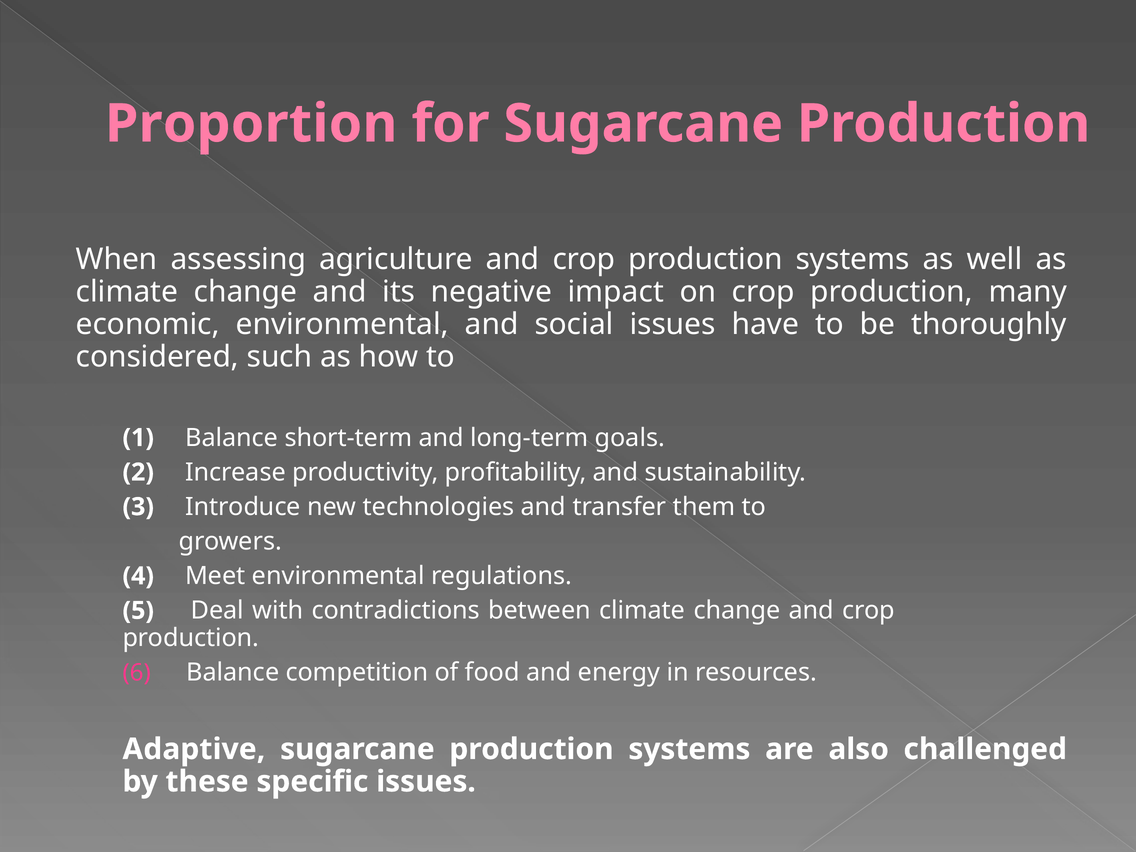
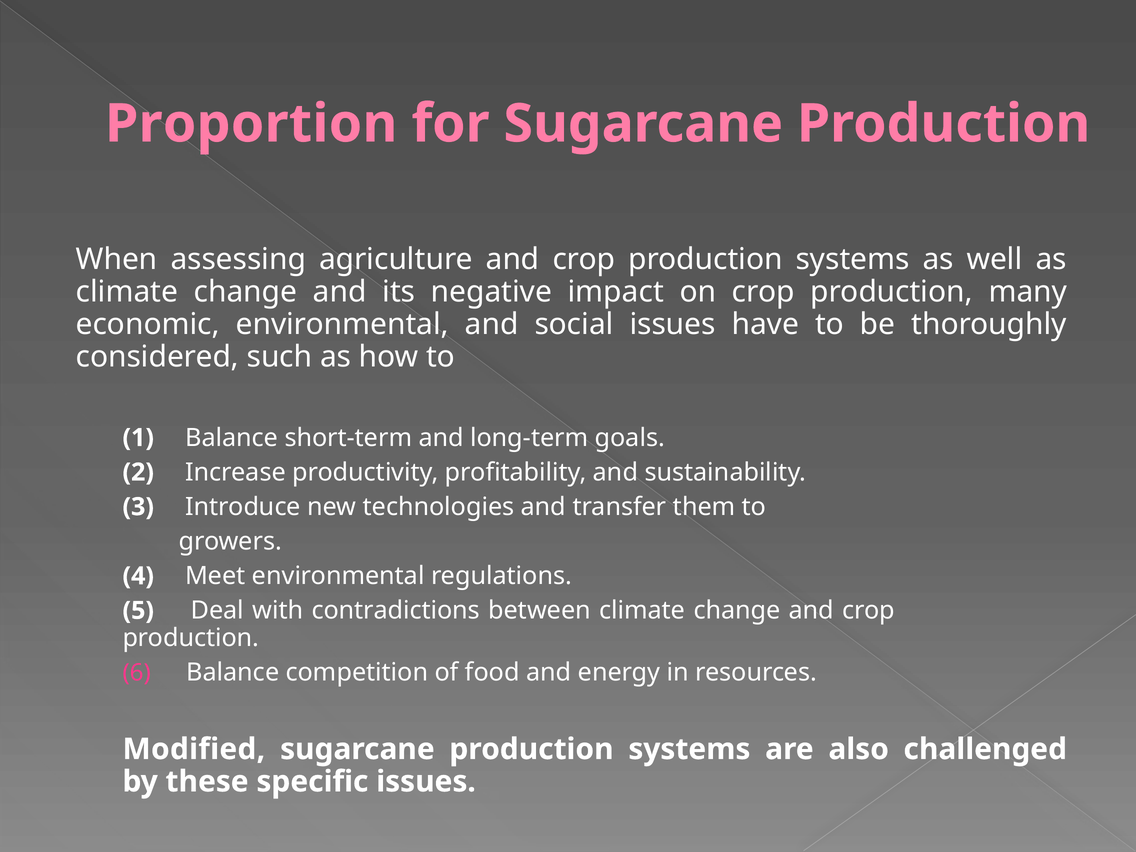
Adaptive: Adaptive -> Modified (194, 749)
